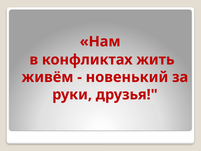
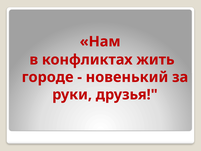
живём: живём -> городе (48, 77)
